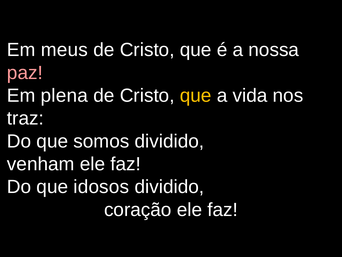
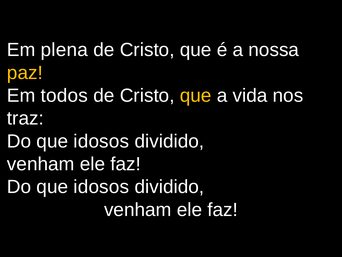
meus: meus -> plena (64, 50)
paz colour: pink -> yellow (25, 73)
plena: plena -> todos (64, 95)
somos: somos -> idosos (101, 141)
coração: coração -> venham (138, 209)
